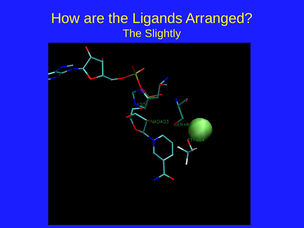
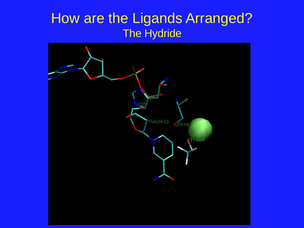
Slightly: Slightly -> Hydride (163, 33)
